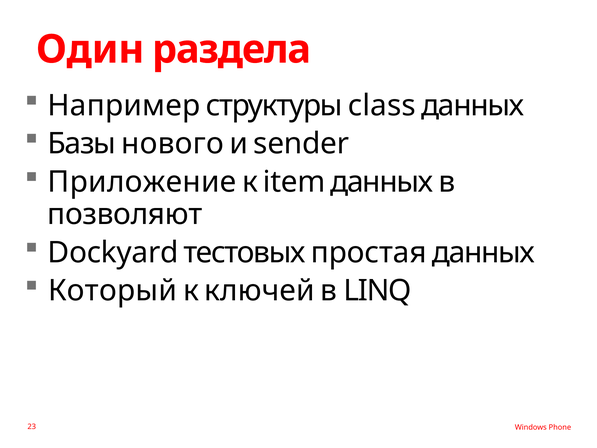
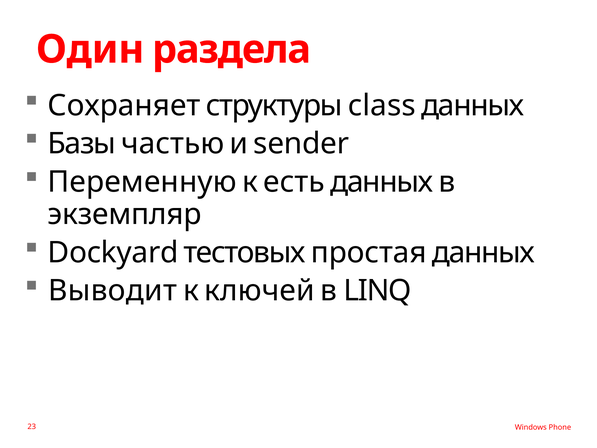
Например: Например -> Сохраняет (124, 105)
нового: нового -> частью (173, 144)
Приложение: Приложение -> Переменную (142, 182)
item: item -> есть (294, 182)
позволяют: позволяют -> экземпляр (125, 214)
Который: Который -> Выводит (113, 291)
